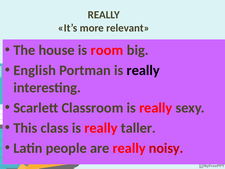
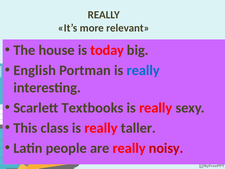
room: room -> today (107, 50)
really colour: black -> blue (143, 70)
Classroom: Classroom -> Textbooks (92, 108)
